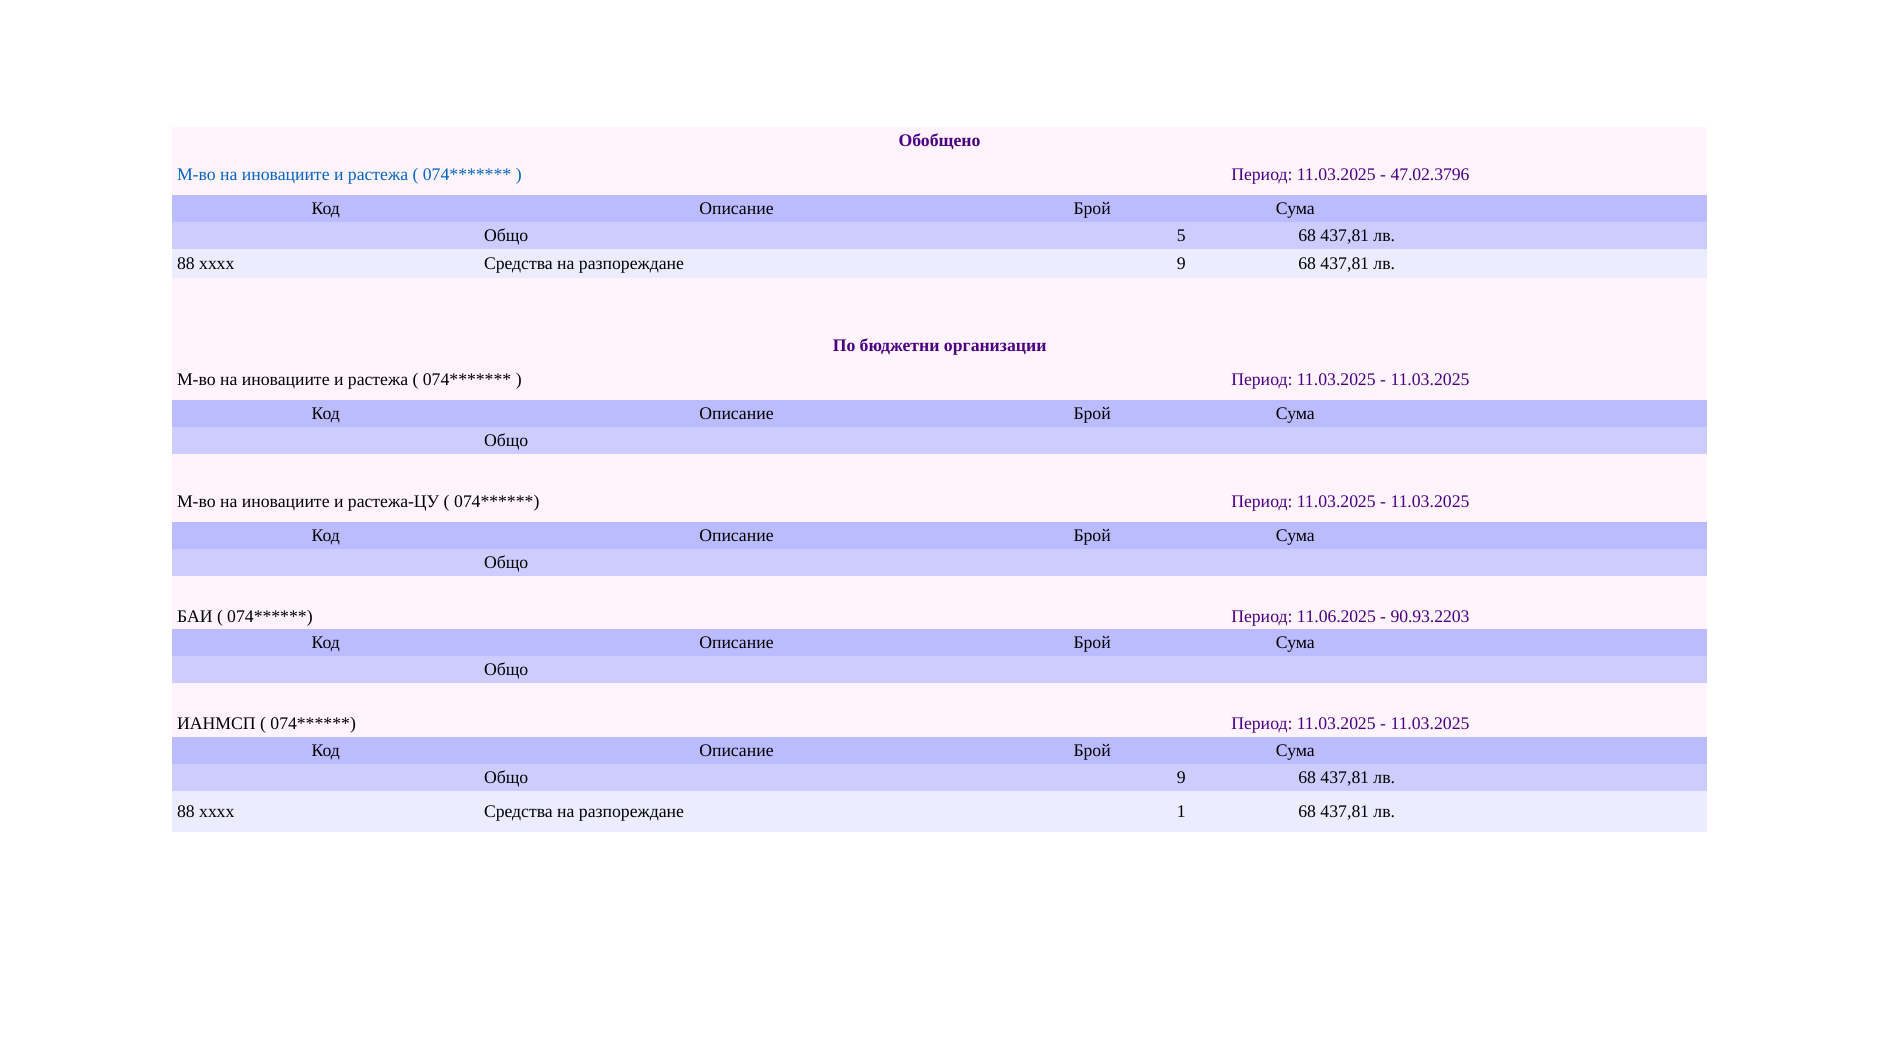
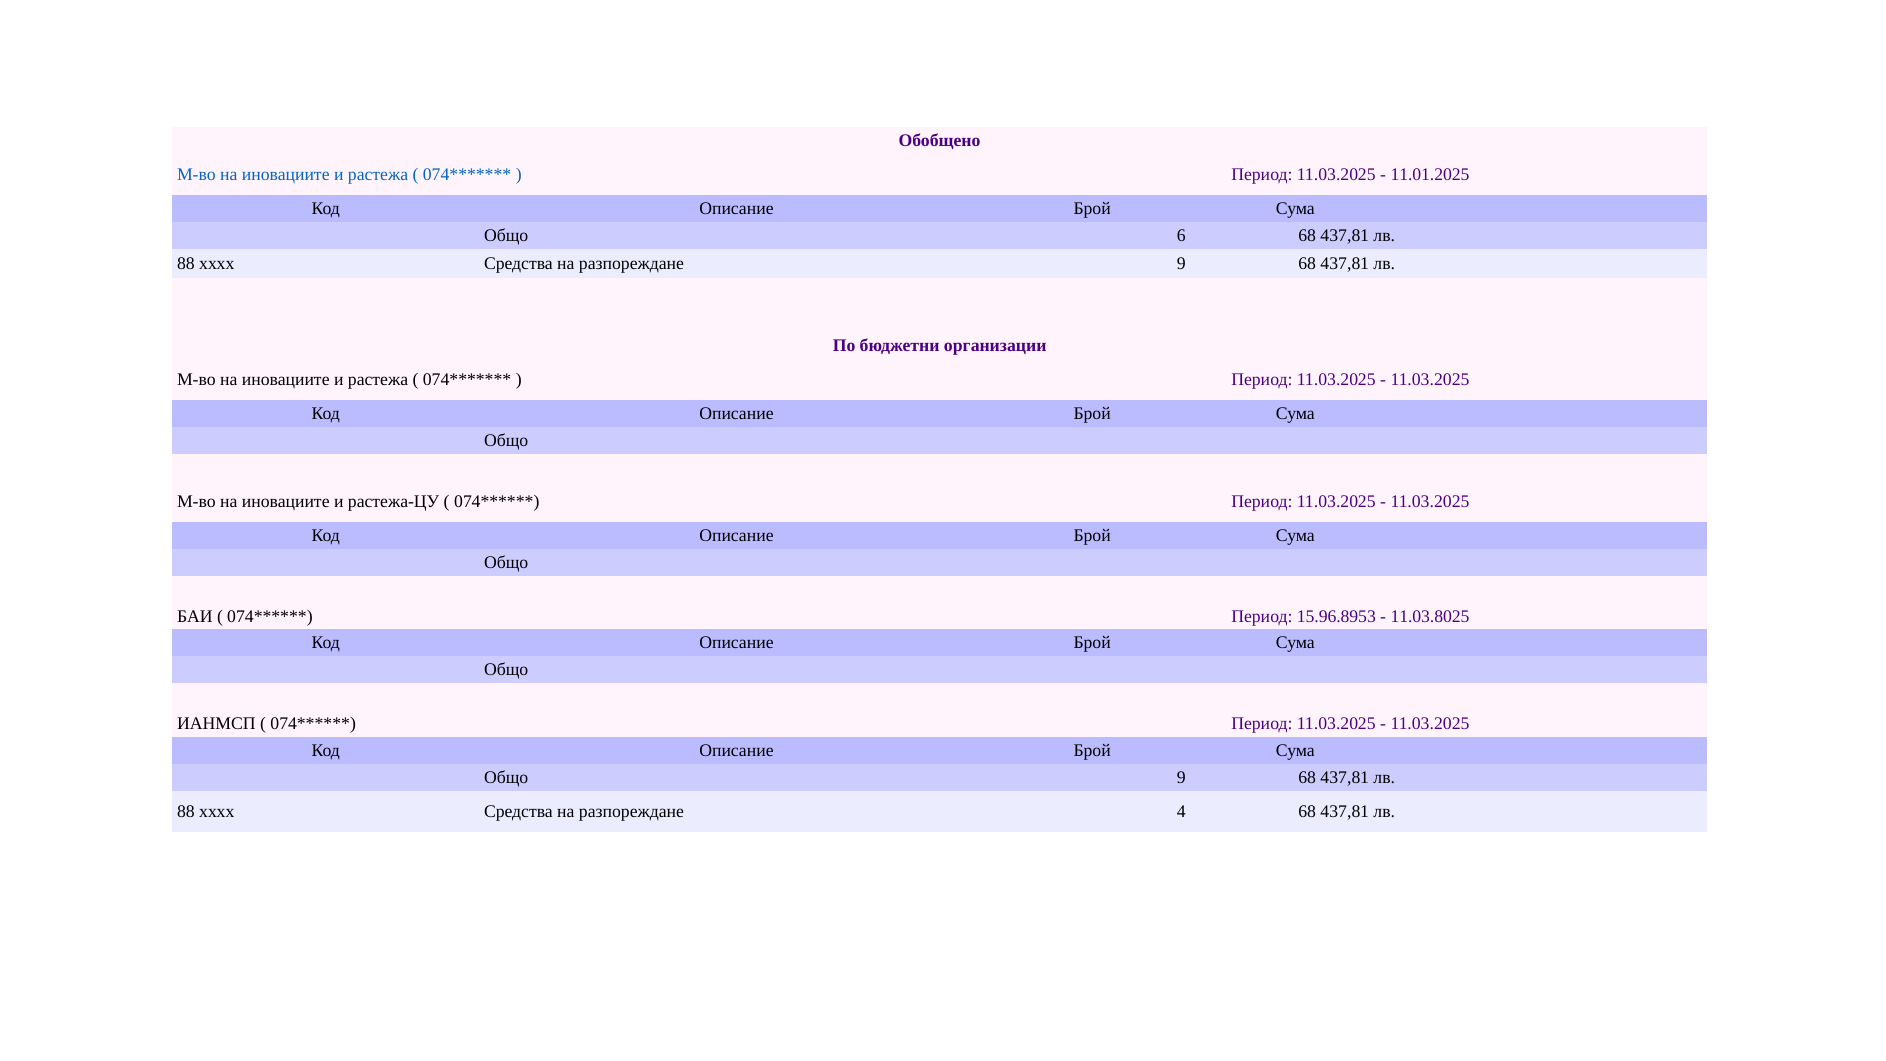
47.02.3796: 47.02.3796 -> 11.01.2025 (1430, 174)
5: 5 -> 6 (1181, 235)
11.06.2025: 11.06.2025 -> 15.96.8953 (1336, 616)
90.93.2203: 90.93.2203 -> 11.03.8025 (1430, 616)
1: 1 -> 4 (1181, 811)
